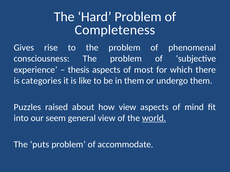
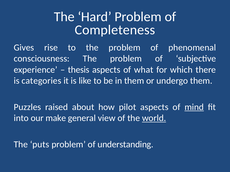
most: most -> what (144, 70)
how view: view -> pilot (128, 107)
mind underline: none -> present (194, 107)
seem: seem -> make (56, 118)
accommodate: accommodate -> understanding (126, 145)
